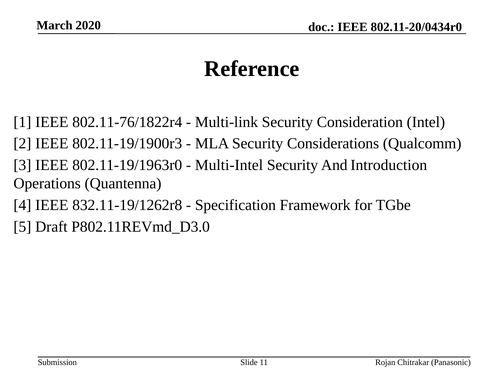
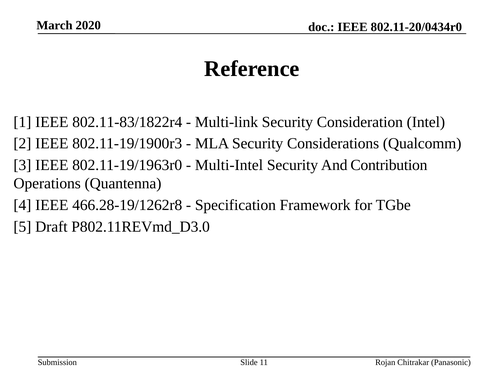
802.11-76/1822r4: 802.11-76/1822r4 -> 802.11-83/1822r4 (127, 122)
Introduction: Introduction -> Contribution (389, 165)
832.11-19/1262r8: 832.11-19/1262r8 -> 466.28-19/1262r8 (127, 205)
